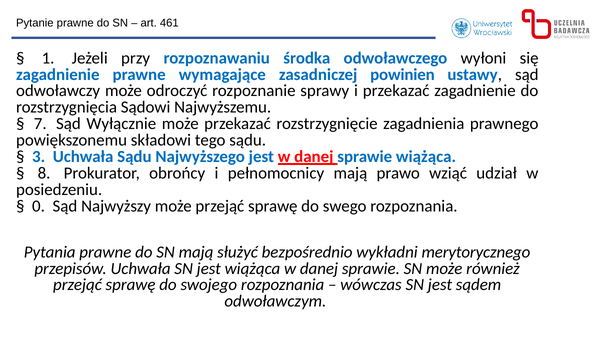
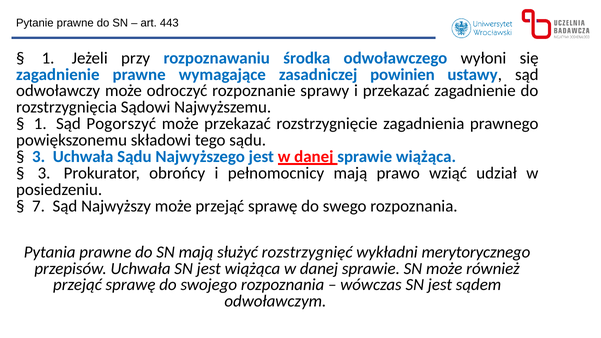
461: 461 -> 443 (169, 23)
7: 7 -> 1 (40, 124)
Wyłącznie: Wyłącznie -> Pogorszyć (121, 124)
8: 8 -> 3 (44, 173)
0: 0 -> 7 (39, 206)
bezpośrednio: bezpośrednio -> rozstrzygnięć (307, 252)
